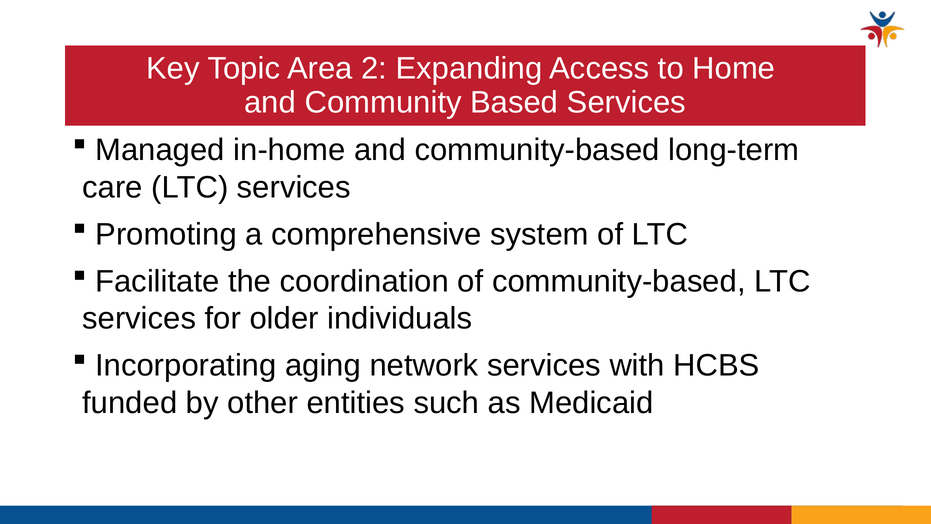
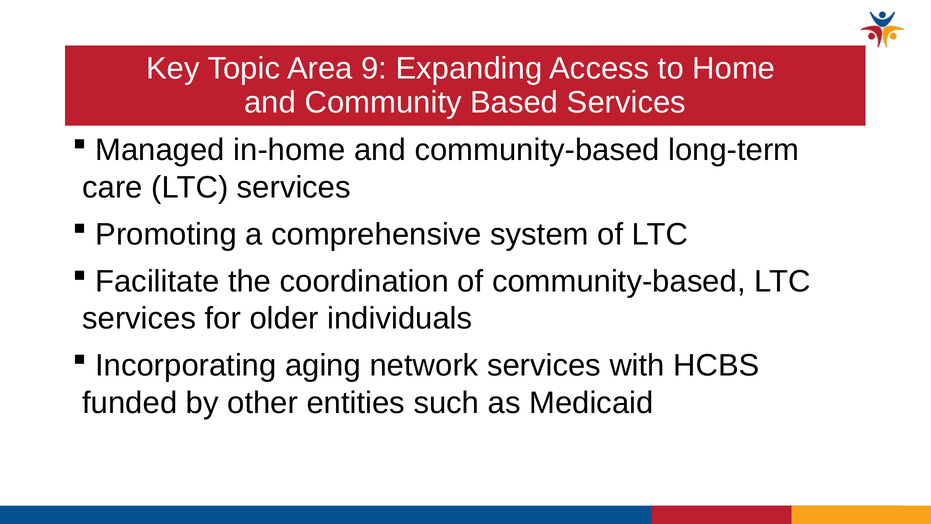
2: 2 -> 9 (374, 69)
